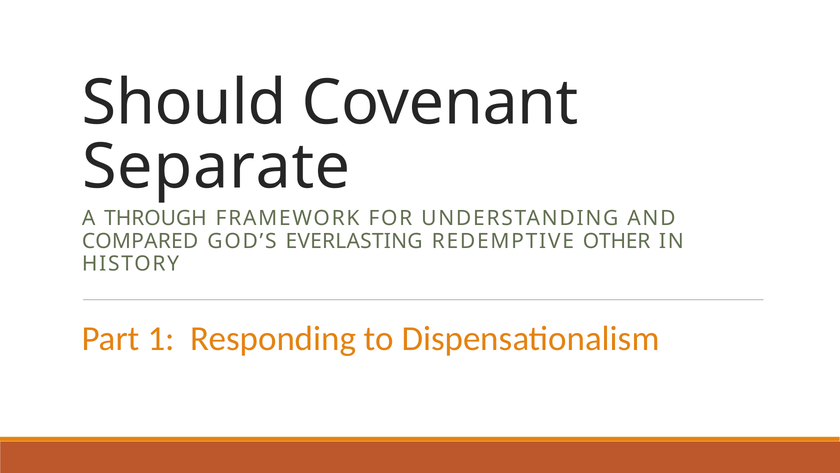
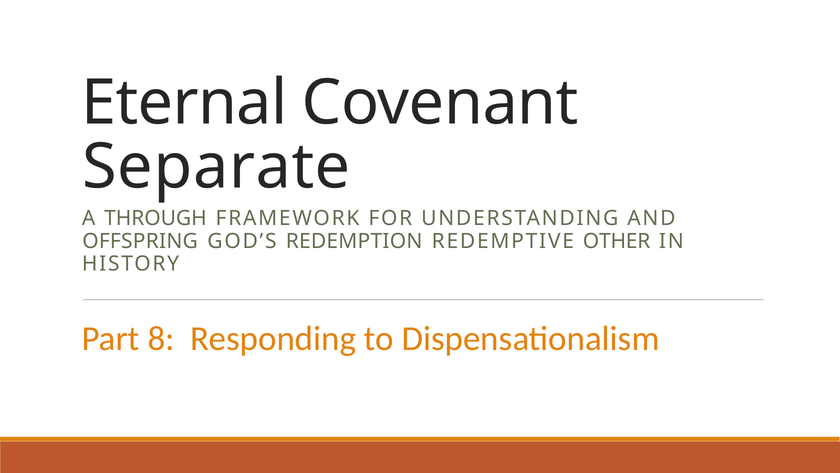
Should: Should -> Eternal (184, 103)
COMPARED: COMPARED -> OFFSPRING (140, 241)
EVERLASTING: EVERLASTING -> REDEMPTION (354, 241)
1: 1 -> 8 (161, 339)
